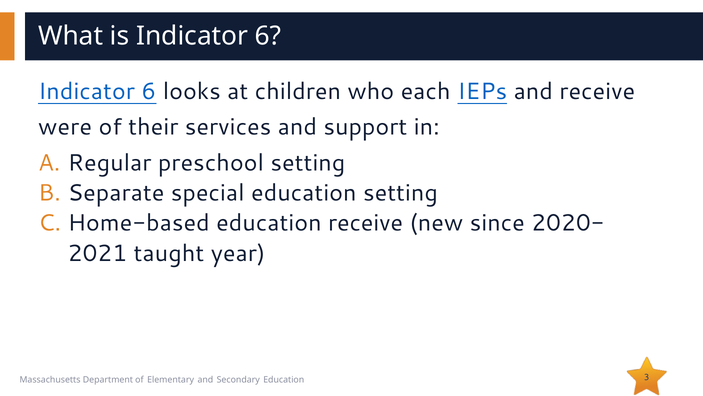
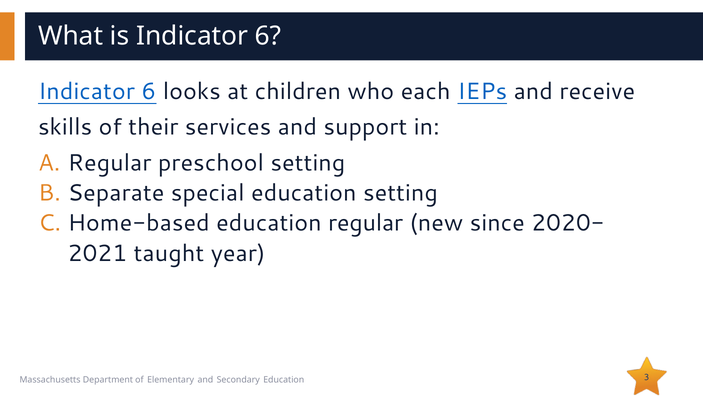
were: were -> skills (65, 127)
education receive: receive -> regular (366, 223)
